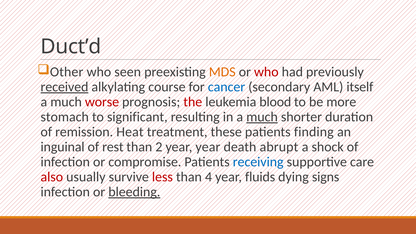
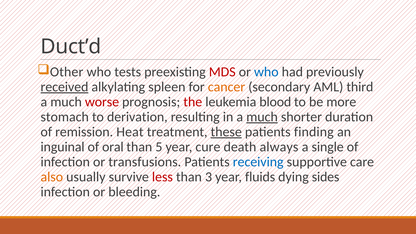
seen: seen -> tests (128, 72)
MDS colour: orange -> red (222, 72)
who colour: red -> blue (266, 72)
course: course -> spleen (167, 87)
cancer colour: blue -> orange (227, 87)
itself: itself -> third (360, 87)
significant: significant -> derivation (137, 117)
these underline: none -> present (226, 132)
rest: rest -> oral (113, 147)
2: 2 -> 5 (159, 147)
year year: year -> cure (208, 147)
abrupt: abrupt -> always (279, 147)
shock: shock -> single (328, 147)
compromise: compromise -> transfusions (145, 162)
also colour: red -> orange (52, 177)
4: 4 -> 3 (209, 177)
signs: signs -> sides (326, 177)
bleeding underline: present -> none (134, 192)
